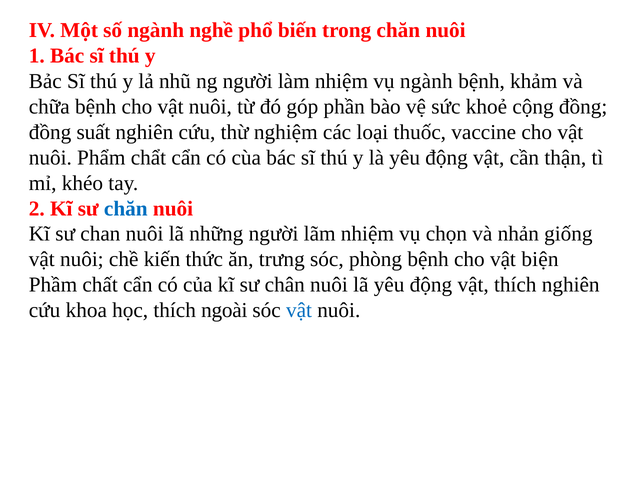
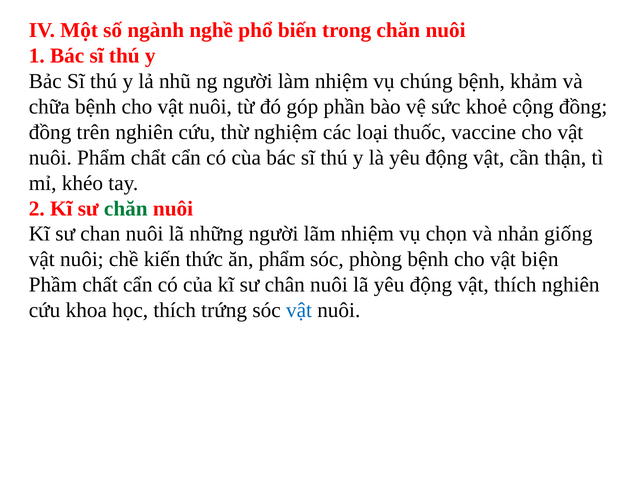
vụ ngành: ngành -> chúng (426, 81)
suất: suất -> trên (93, 132)
chăn colour: blue -> green (126, 209)
ăn trưng: trưng -> phẩm (282, 260)
ngoài: ngoài -> trứng (224, 311)
